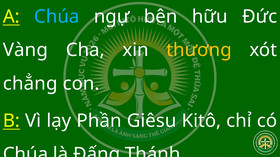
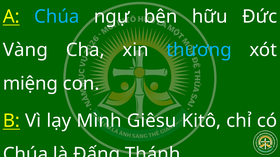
thương colour: yellow -> light blue (199, 50)
chẳng: chẳng -> miệng (30, 84)
Phần: Phần -> Mình (99, 121)
